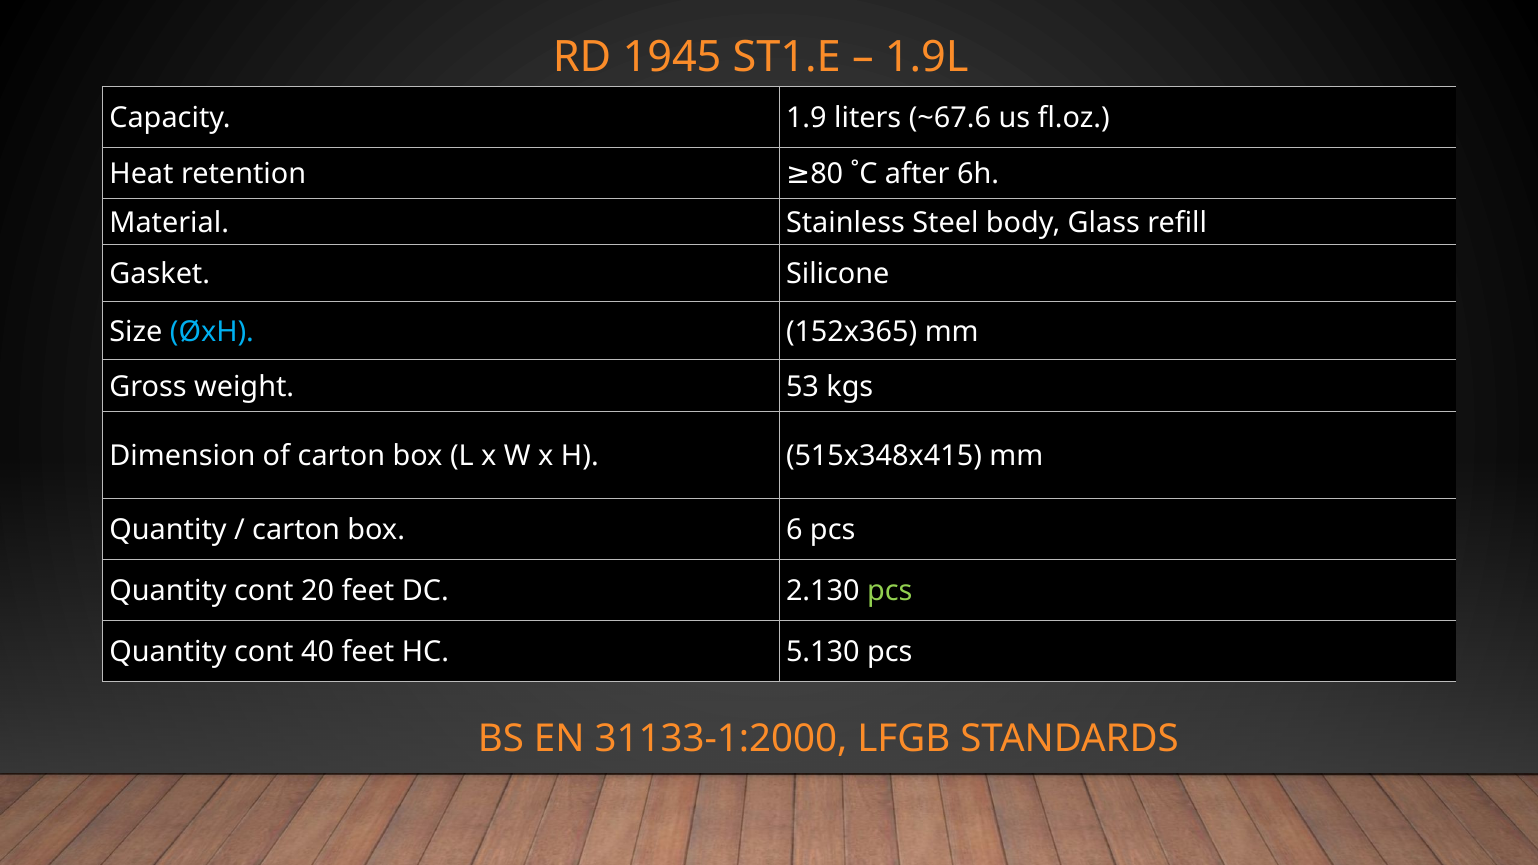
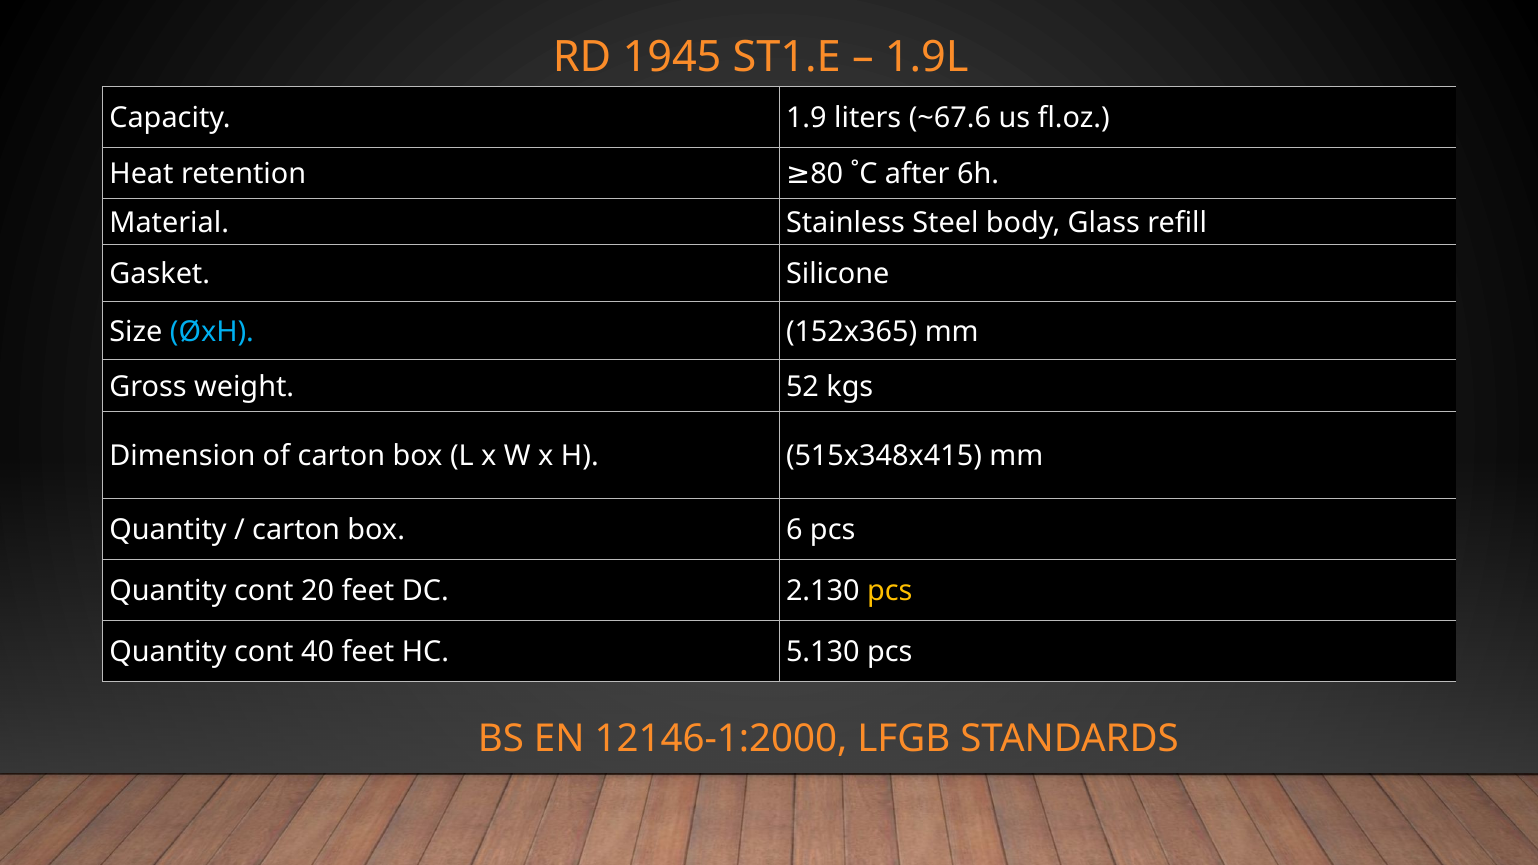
53: 53 -> 52 (803, 387)
pcs colour: light green -> yellow (890, 591)
31133-1:2000: 31133-1:2000 -> 12146-1:2000 (721, 739)
